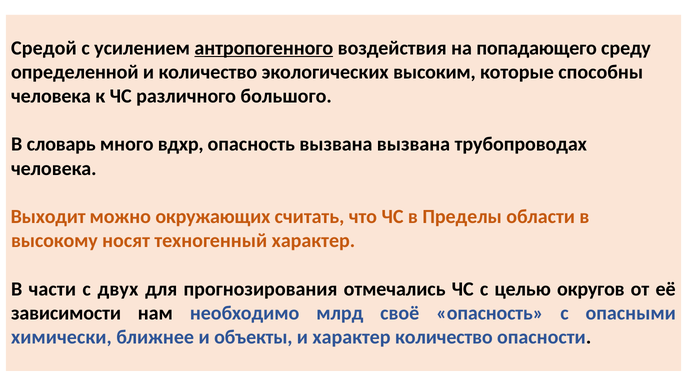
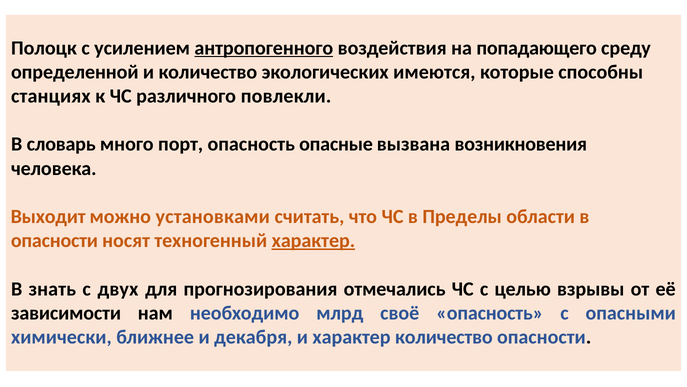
Средой: Средой -> Полоцк (44, 48)
высоким: высоким -> имеются (434, 72)
человека: человека -> станциях (51, 96)
большого: большого -> повлекли (286, 96)
вдхр: вдхр -> порт (181, 144)
опасность вызвана: вызвана -> опасные (336, 144)
трубопроводах: трубопроводах -> возникновения (521, 144)
окружающих: окружающих -> установками (213, 216)
высокому: высокому -> опасности (54, 240)
характер underline: none -> present (313, 240)
части: части -> знать (52, 288)
округов: округов -> взрывы (591, 288)
объекты: объекты -> декабря (253, 337)
